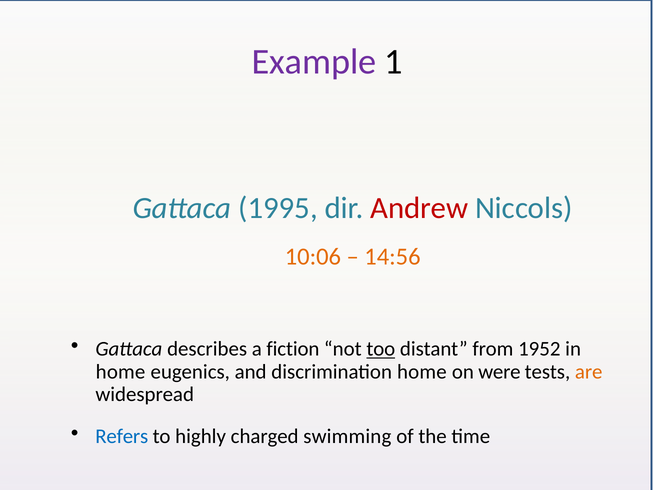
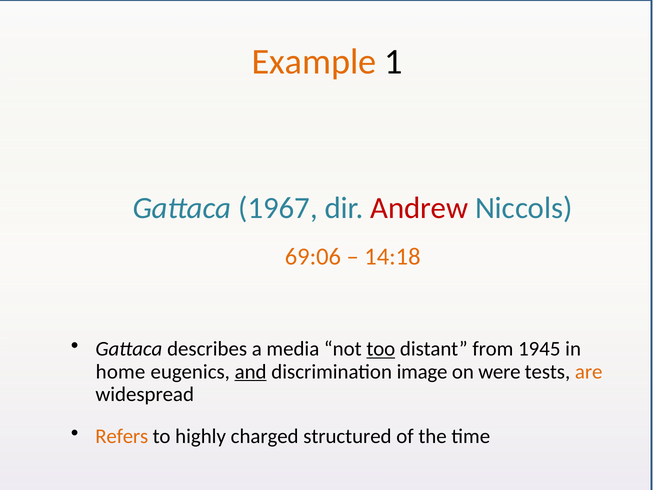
Example colour: purple -> orange (314, 62)
1995: 1995 -> 1967 (278, 208)
10:06: 10:06 -> 69:06 (313, 257)
14:56: 14:56 -> 14:18 (392, 257)
fiction: fiction -> media (293, 349)
1952: 1952 -> 1945 (539, 349)
and underline: none -> present (251, 372)
discrimination home: home -> image (422, 372)
Refers colour: blue -> orange (122, 437)
swimming: swimming -> structured (347, 437)
